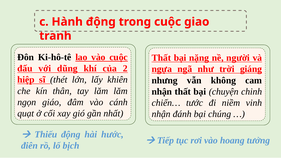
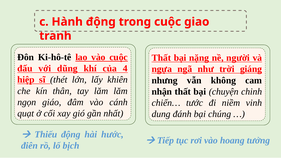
2: 2 -> 4 (125, 68)
nhận: nhận -> dung (161, 114)
